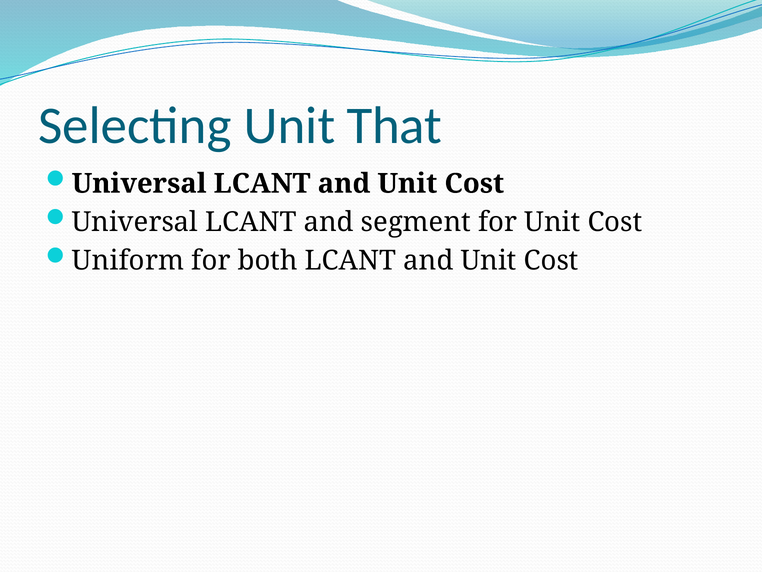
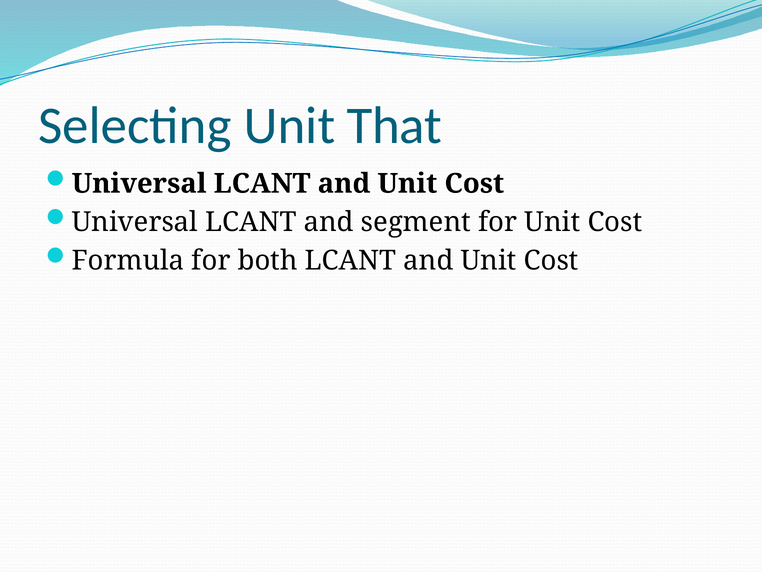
Uniform: Uniform -> Formula (128, 260)
